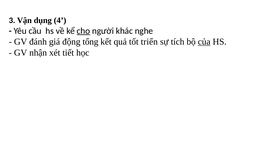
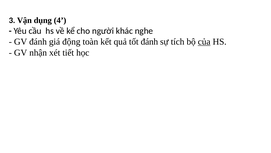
cho underline: present -> none (83, 31)
tổng: tổng -> toàn (90, 42)
tốt triển: triển -> đánh (149, 42)
